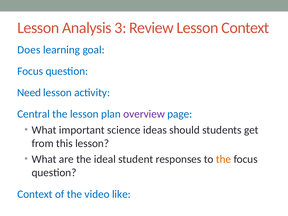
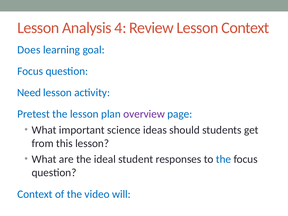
3: 3 -> 4 (120, 28)
Central: Central -> Pretest (34, 114)
the colour: orange -> blue (224, 159)
like: like -> will (121, 194)
